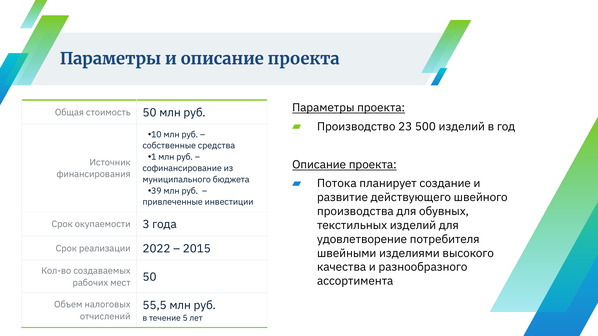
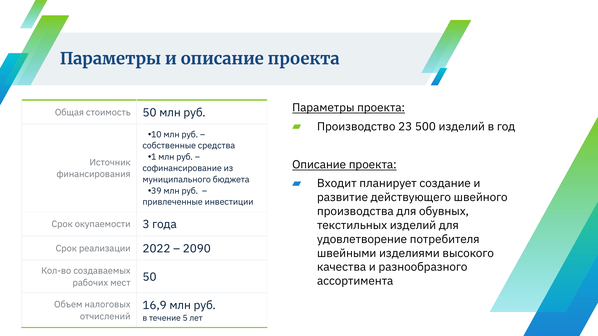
Потока: Потока -> Входит (337, 184)
2015: 2015 -> 2090 (197, 249)
55,5: 55,5 -> 16,9 (155, 306)
